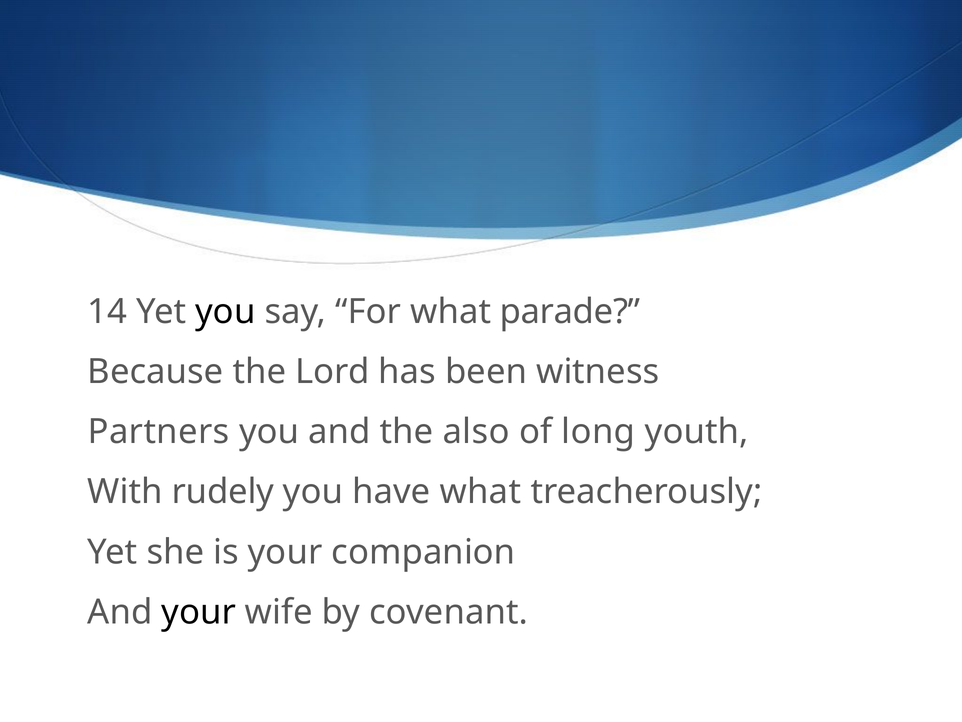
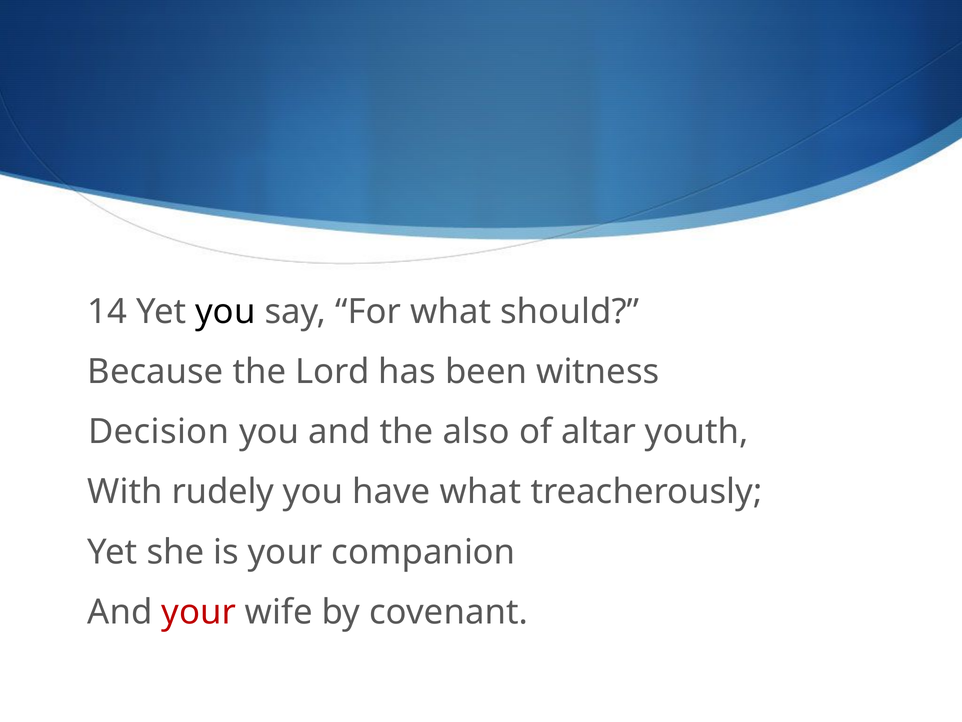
parade: parade -> should (570, 311)
Partners: Partners -> Decision (159, 432)
long: long -> altar (599, 432)
your colour: black -> red (199, 612)
